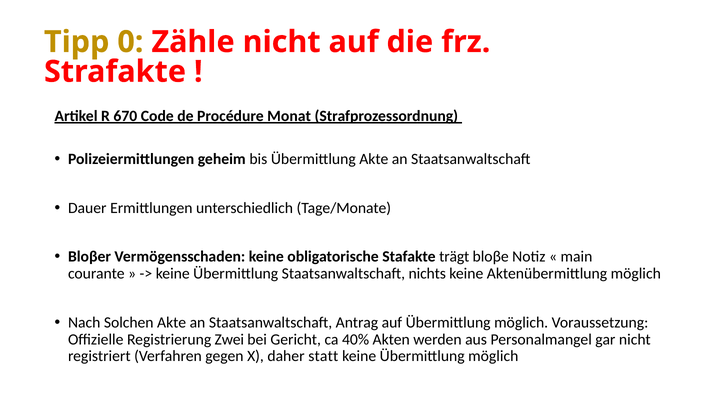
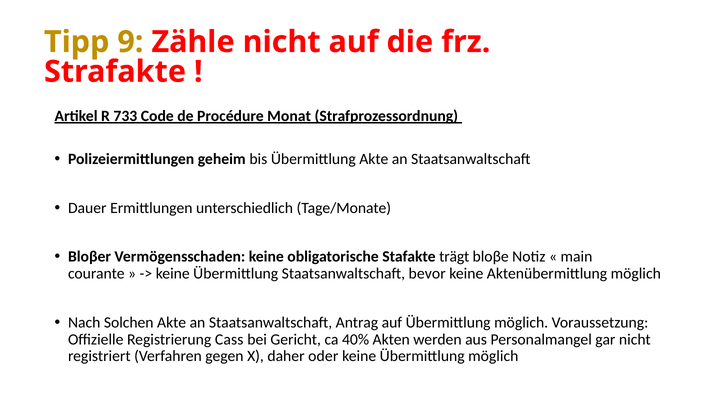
0: 0 -> 9 (130, 42)
670: 670 -> 733 (125, 116)
nichts: nichts -> bevor (427, 273)
Zwei: Zwei -> Cass (229, 339)
statt: statt -> oder (323, 356)
